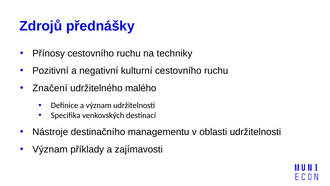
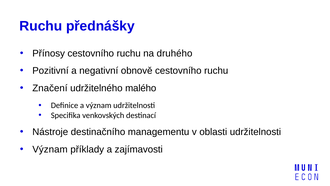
Zdrojů: Zdrojů -> Ruchu (41, 26)
techniky: techniky -> druhého (175, 53)
kulturní: kulturní -> obnově (137, 71)
